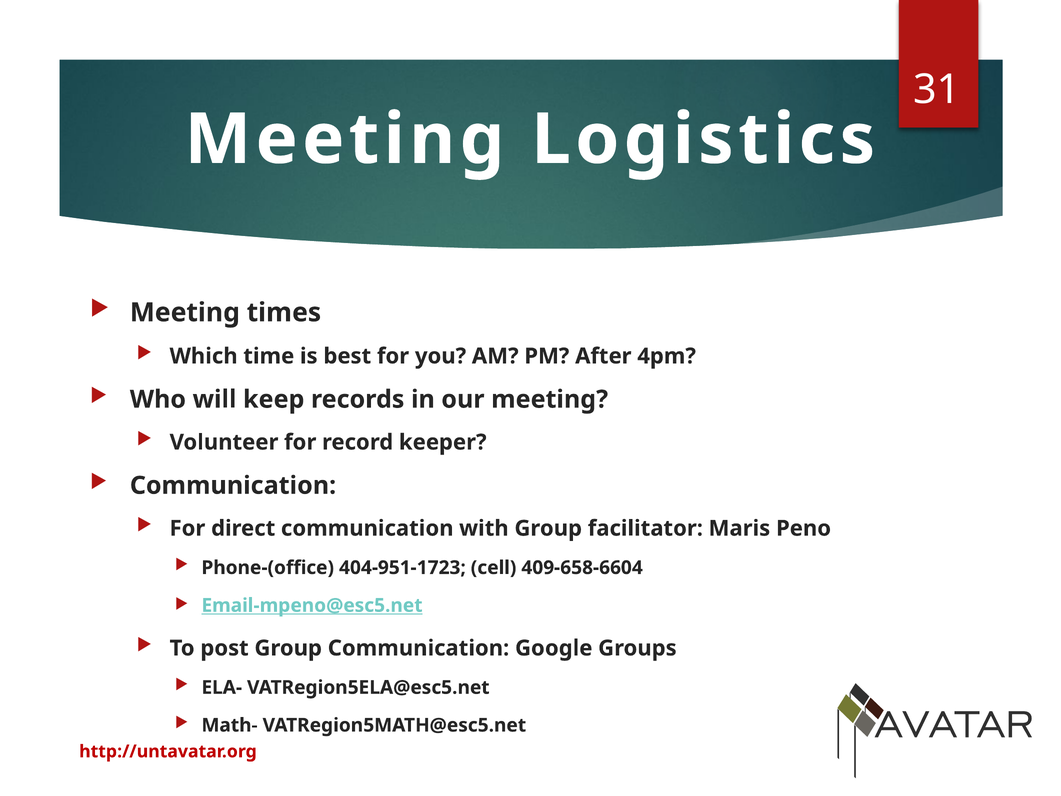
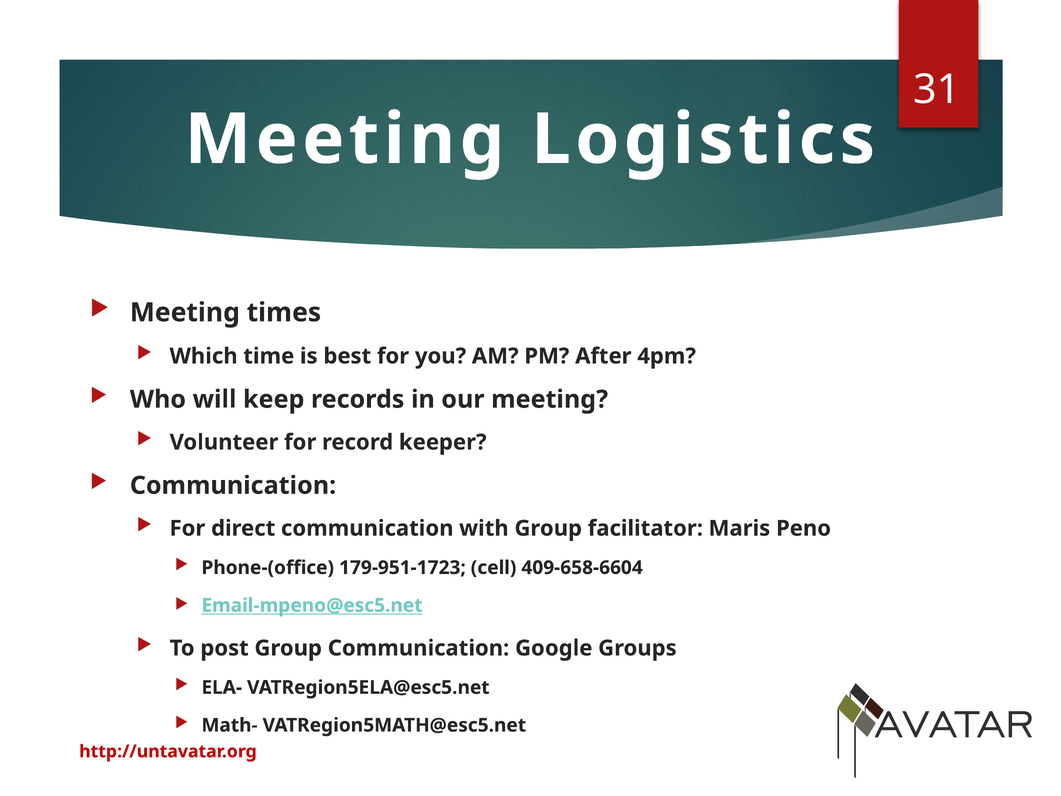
404-951-1723: 404-951-1723 -> 179-951-1723 (402, 568)
